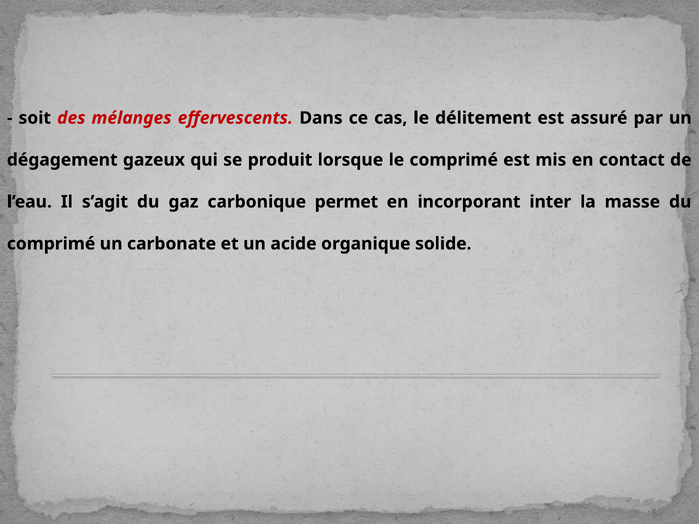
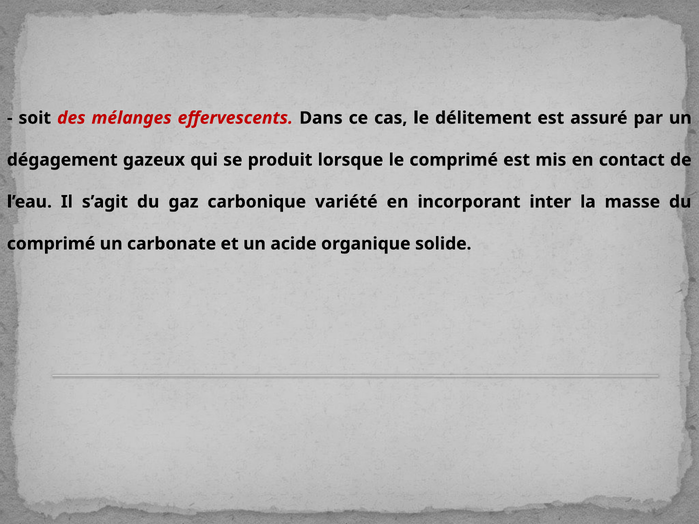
permet: permet -> variété (346, 202)
